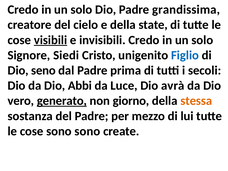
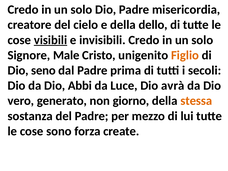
grandissima: grandissima -> misericordia (186, 10)
state: state -> dello (153, 25)
Siedi: Siedi -> Male (66, 55)
Figlio colour: blue -> orange (185, 55)
generato underline: present -> none (62, 101)
sono sono: sono -> forza (87, 131)
